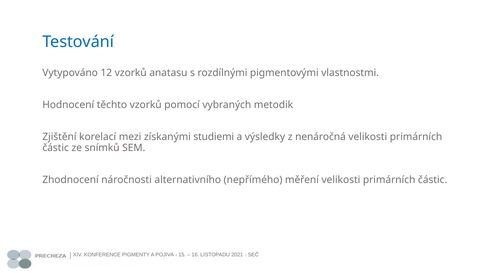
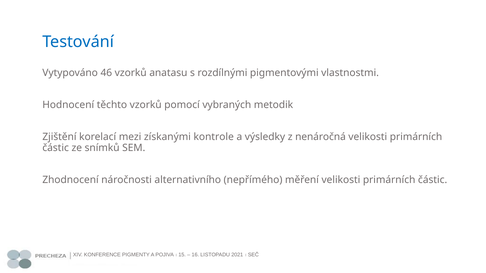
12: 12 -> 46 (106, 73)
studiemi: studiemi -> kontrole (214, 137)
